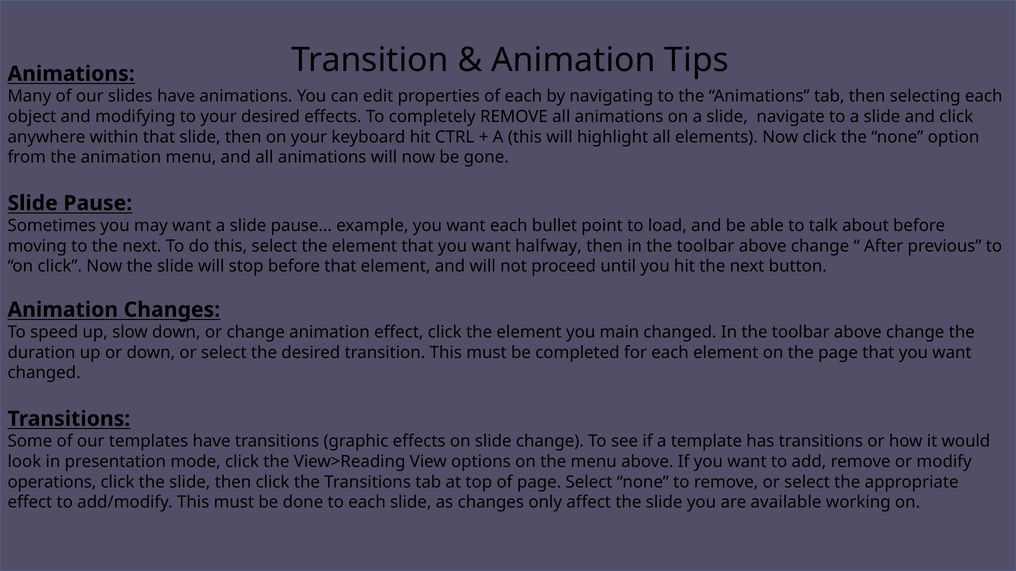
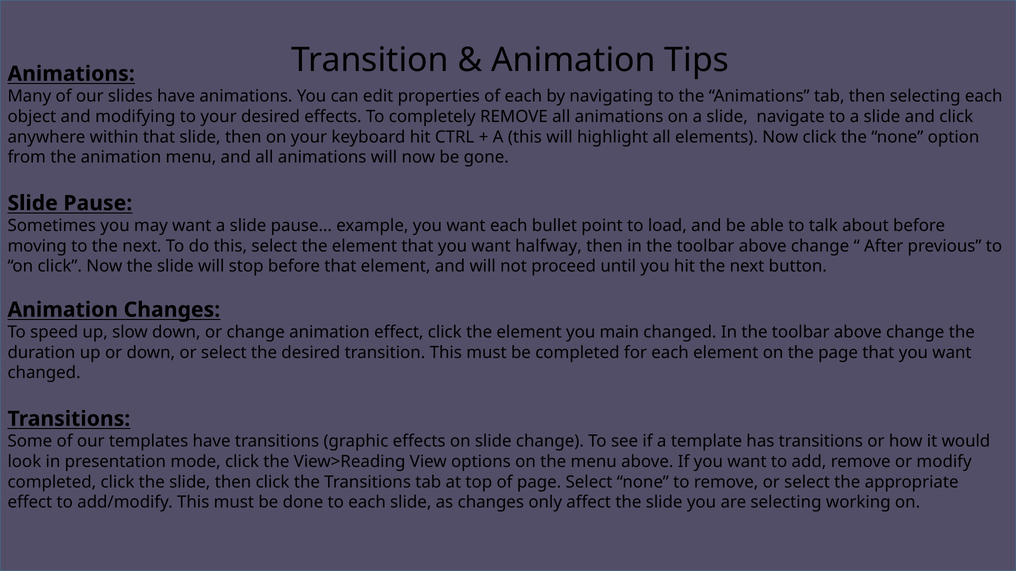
operations: operations -> completed (52, 482)
are available: available -> selecting (786, 503)
